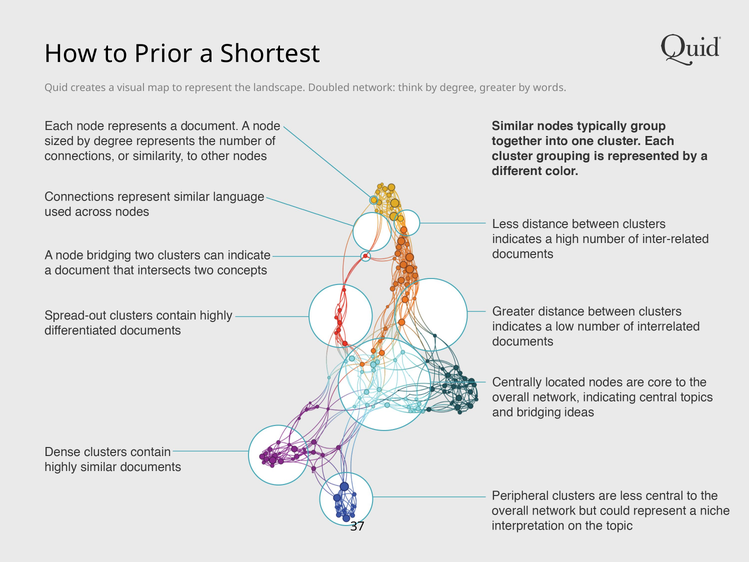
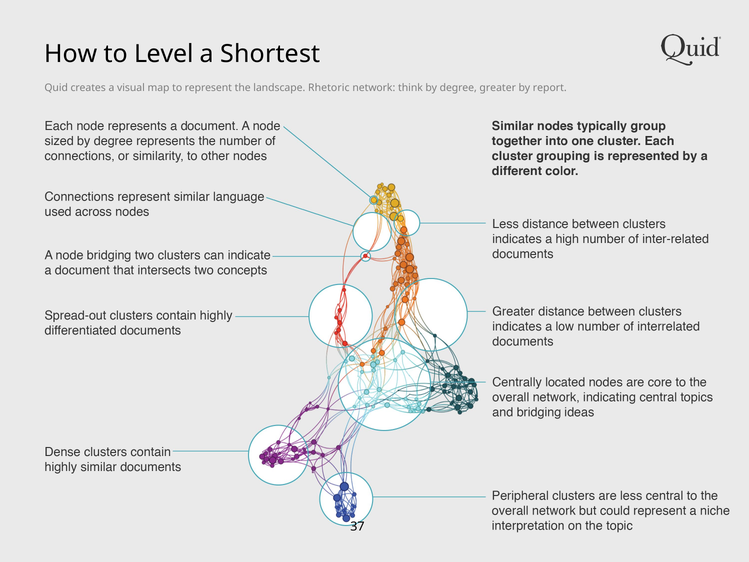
Prior: Prior -> Level (164, 54)
Doubled: Doubled -> Rhetoric (329, 88)
words: words -> report (550, 88)
